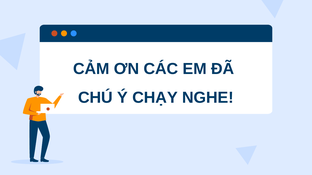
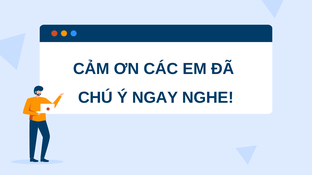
CHẠY: CHẠY -> NGAY (155, 98)
